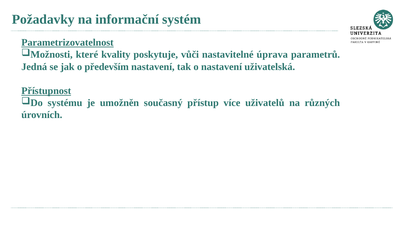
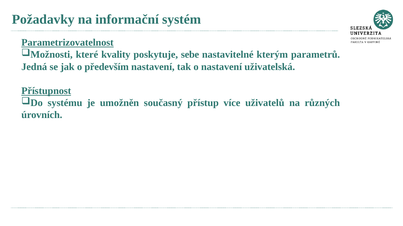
vůči: vůči -> sebe (190, 55)
úprava: úprava -> kterým (272, 55)
